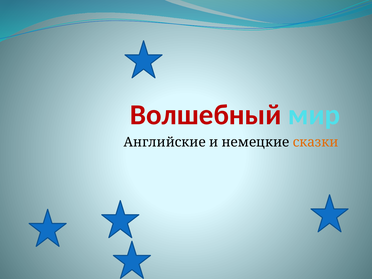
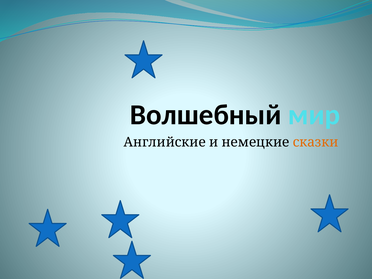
Волшебный colour: red -> black (206, 115)
